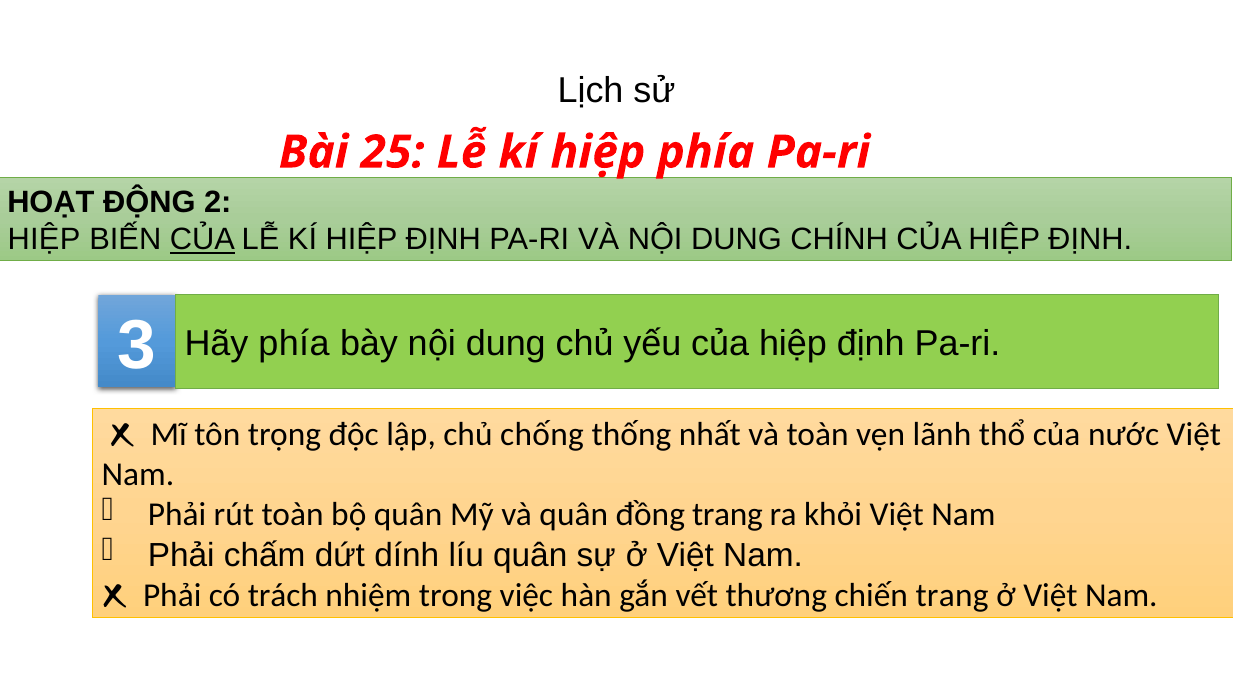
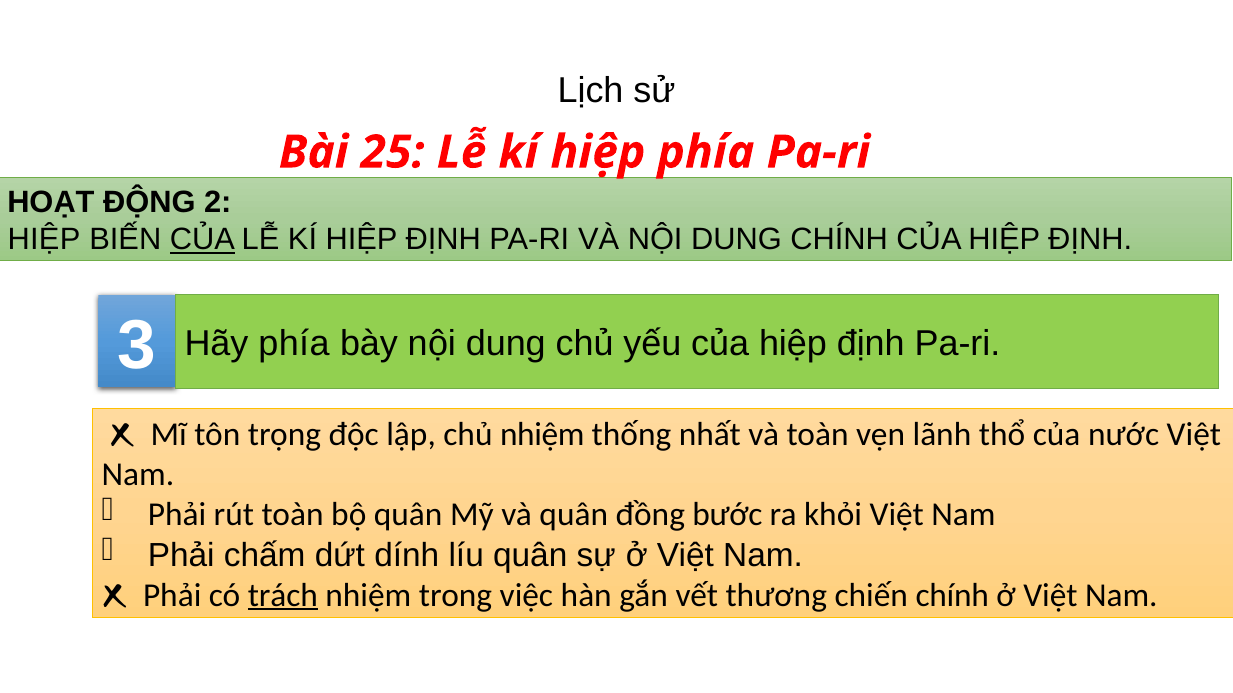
chủ chống: chống -> nhiệm (542, 435)
đồng trang: trang -> bước (727, 515)
trách underline: none -> present (283, 595)
chiến trang: trang -> chính (952, 595)
